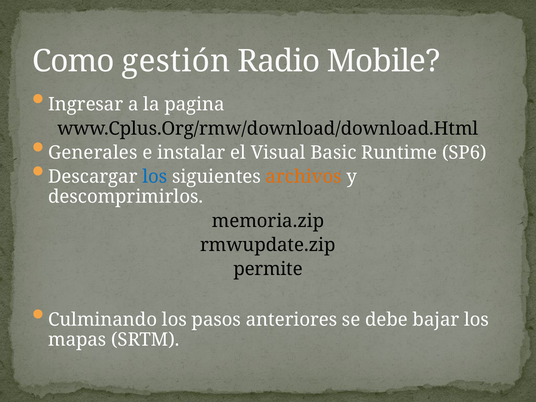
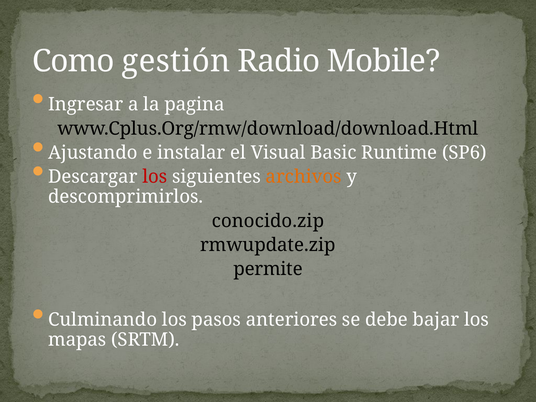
Generales: Generales -> Ajustando (93, 153)
los colour: blue -> red (155, 177)
memoria.zip: memoria.zip -> conocido.zip (268, 221)
